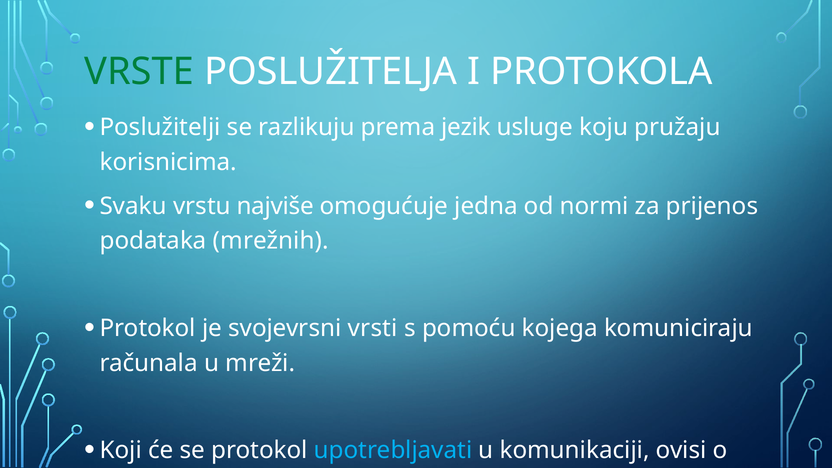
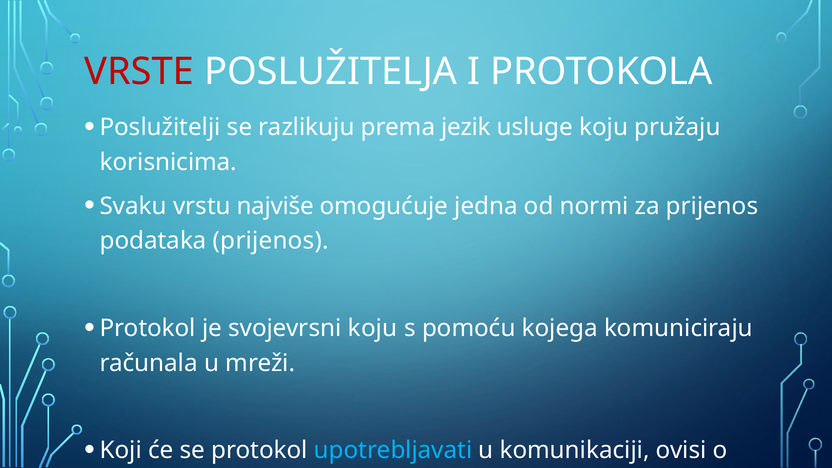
VRSTE colour: green -> red (139, 71)
podataka mrežnih: mrežnih -> prijenos (271, 241)
svojevrsni vrsti: vrsti -> koju (373, 328)
